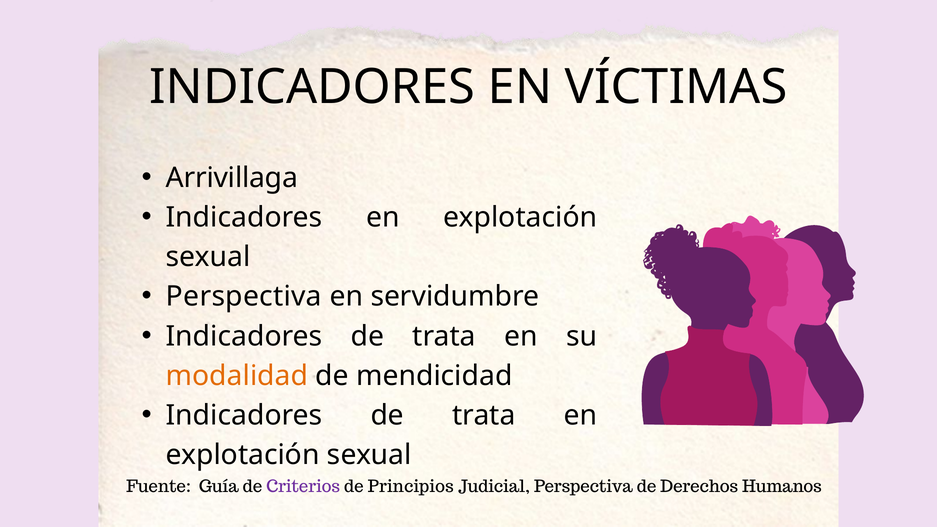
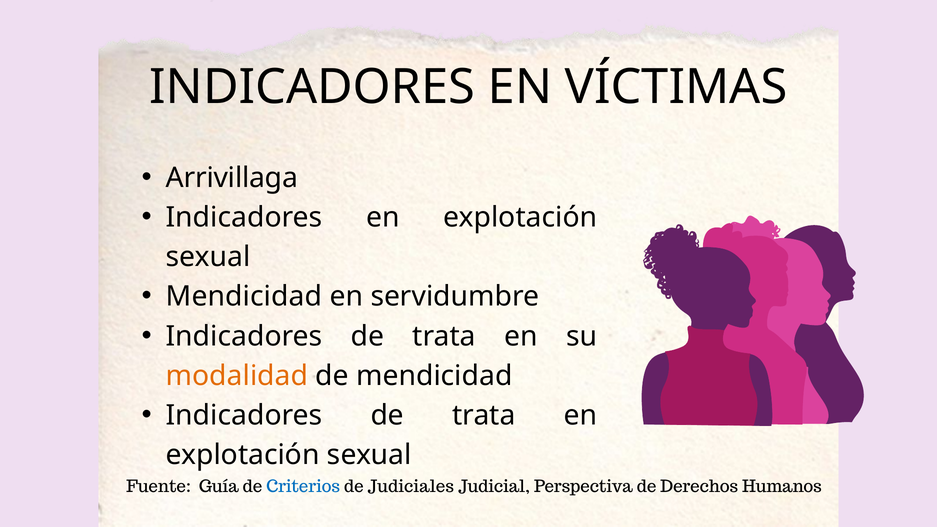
Perspectiva: Perspectiva -> Mendicidad (244, 297)
Criterios colour: purple -> blue (303, 487)
Principios: Principios -> Judiciales (411, 487)
